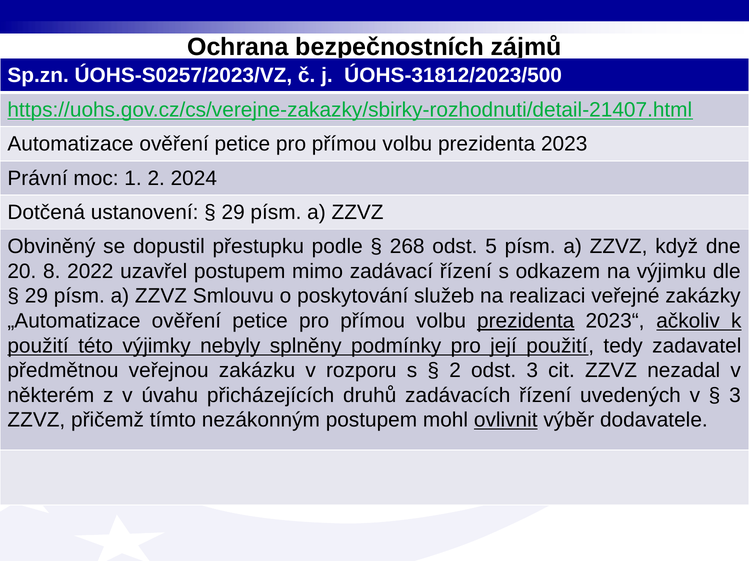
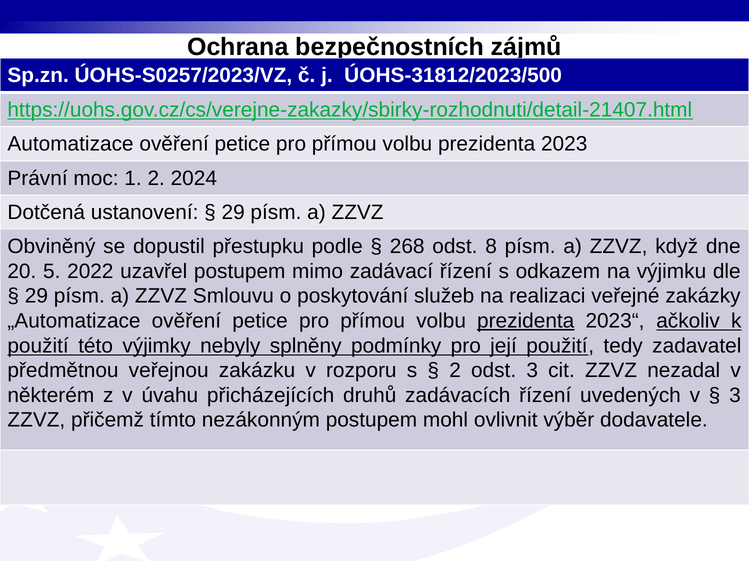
5: 5 -> 8 (491, 247)
8: 8 -> 5 (52, 272)
ovlivnit underline: present -> none (506, 421)
